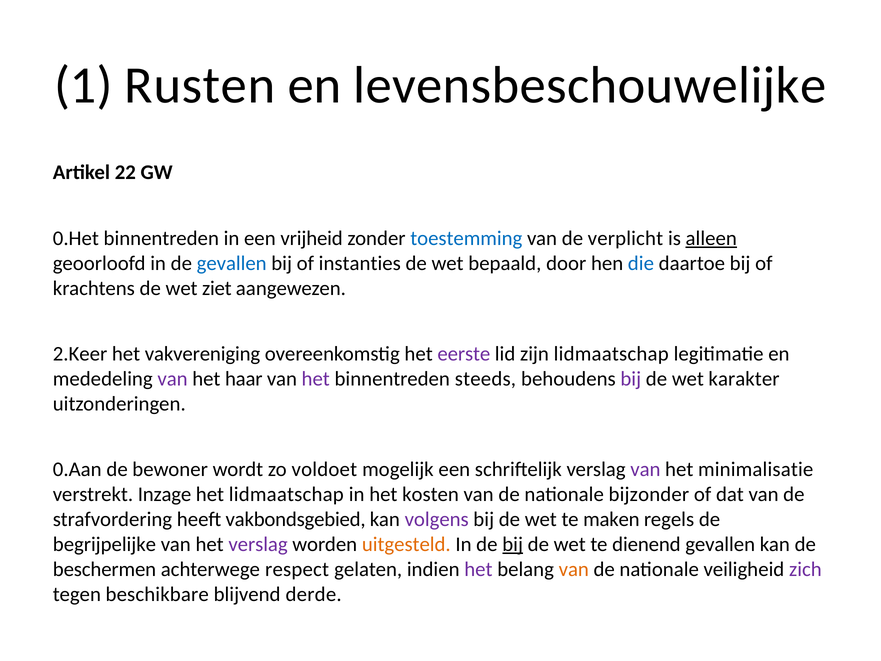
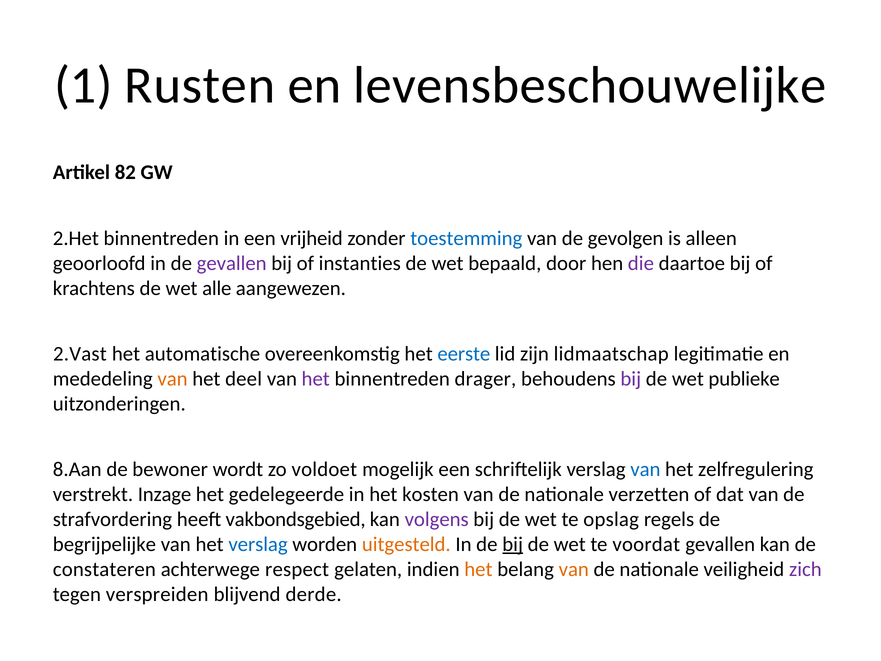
22: 22 -> 82 (125, 173)
0.Het: 0.Het -> 2.Het (76, 238)
verplicht: verplicht -> gevolgen (626, 238)
alleen underline: present -> none (711, 238)
gevallen colour: blue -> purple (232, 263)
die colour: blue -> purple (641, 263)
ziet: ziet -> alle (217, 288)
2.Keer: 2.Keer -> 2.Vast (80, 354)
vakvereniging: vakvereniging -> automatische (202, 354)
eerste colour: purple -> blue (464, 354)
van colour: purple -> orange (173, 379)
haar: haar -> deel (244, 379)
steeds: steeds -> drager (485, 379)
karakter: karakter -> publieke (744, 379)
0.Aan: 0.Aan -> 8.Aan (77, 469)
van colour: purple -> blue (645, 469)
minimalisatie: minimalisatie -> zelfregulering (756, 469)
het lidmaatschap: lidmaatschap -> gedelegeerde (286, 494)
bijzonder: bijzonder -> verzetten (649, 494)
maken: maken -> opslag (611, 519)
verslag colour: purple -> blue (258, 544)
dienend: dienend -> voordat (646, 544)
beschermen: beschermen -> constateren (104, 569)
het colour: purple -> orange (478, 569)
beschikbare: beschikbare -> verspreiden (157, 594)
